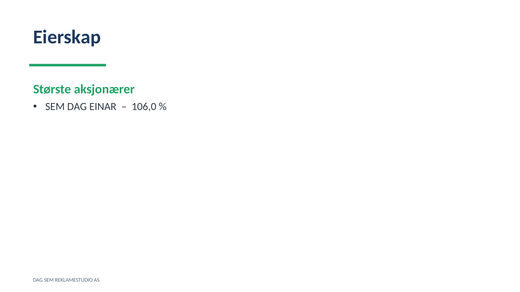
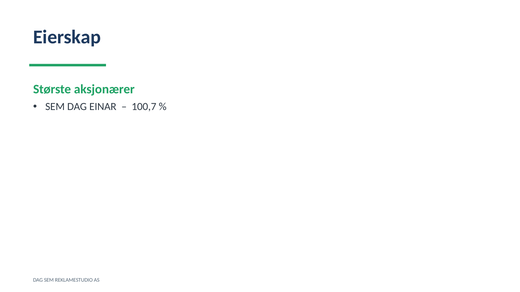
106,0: 106,0 -> 100,7 (144, 107)
